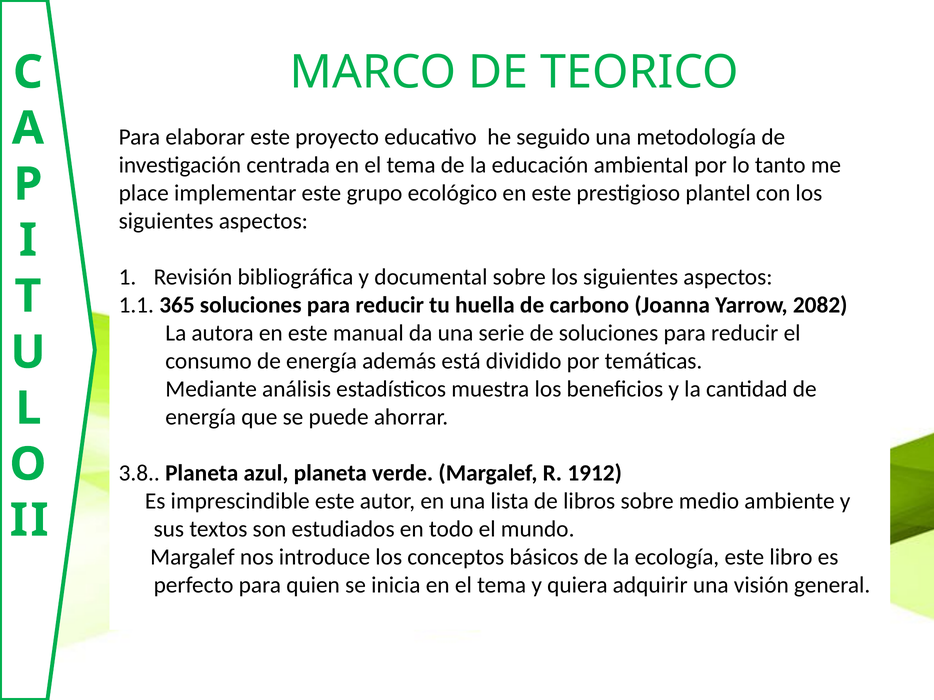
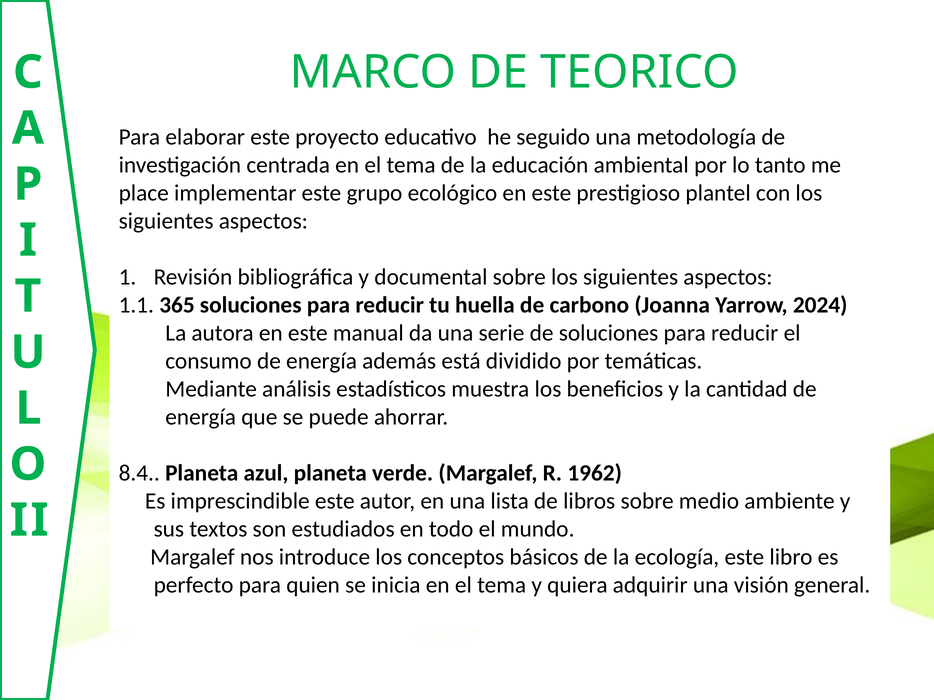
2082: 2082 -> 2024 (820, 305)
3.8: 3.8 -> 8.4 (139, 473)
1912: 1912 -> 1962 (595, 473)
